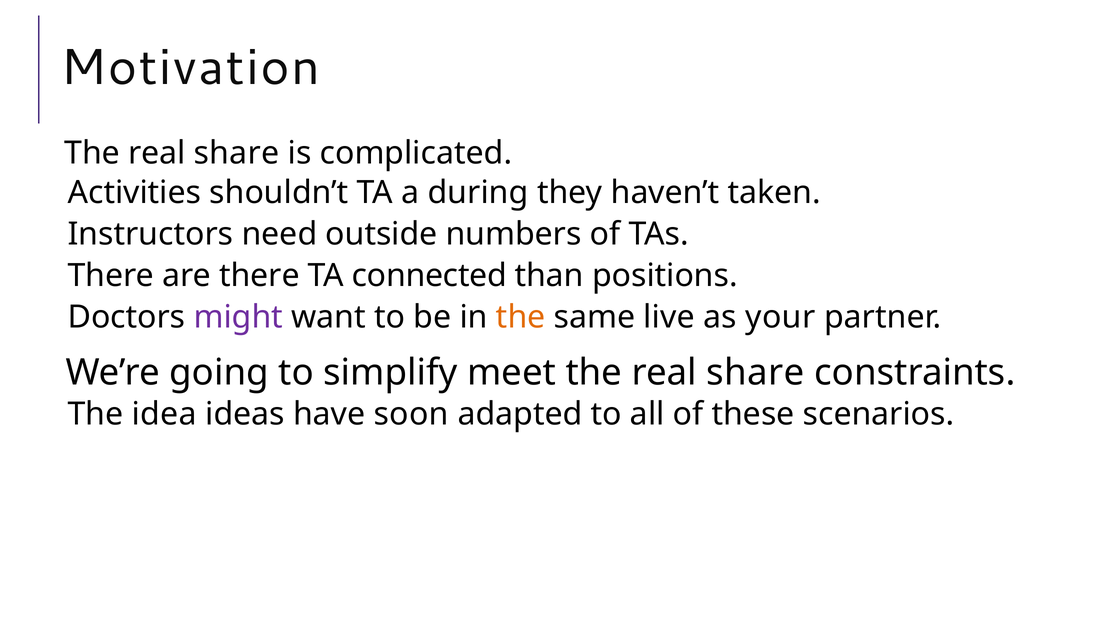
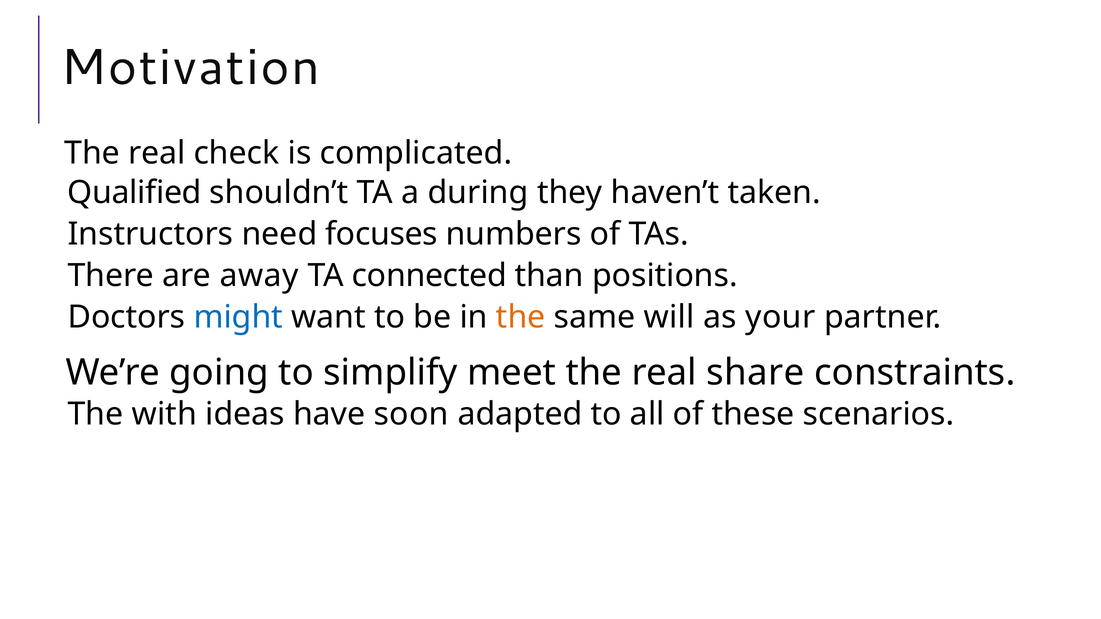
share: share -> check (237, 153)
Activities: Activities -> Qualified (135, 193)
outside: outside -> focuses (382, 234)
are there: there -> away (259, 276)
might colour: purple -> blue (238, 317)
live: live -> will (669, 317)
idea: idea -> with (164, 414)
